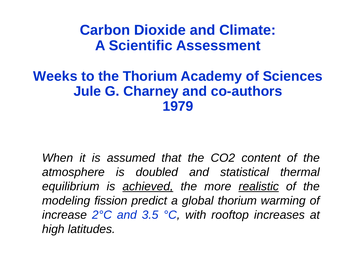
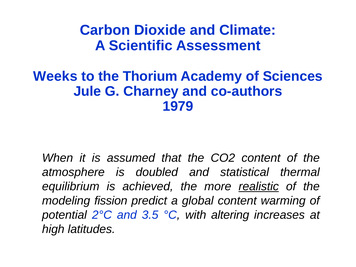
achieved underline: present -> none (148, 187)
global thorium: thorium -> content (237, 201)
increase: increase -> potential (64, 215)
rooftop: rooftop -> altering (230, 215)
